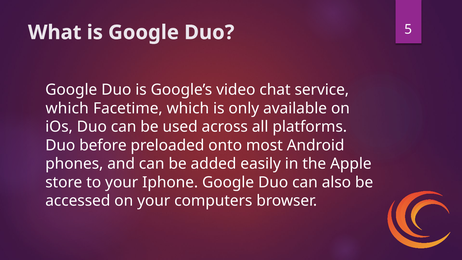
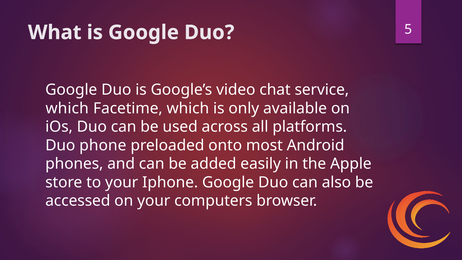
before: before -> phone (103, 145)
